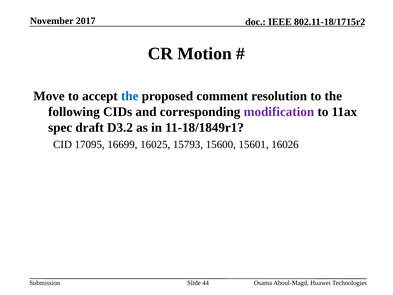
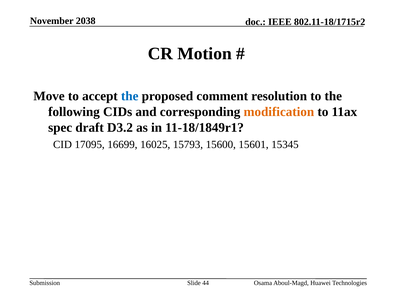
2017: 2017 -> 2038 (86, 21)
modification colour: purple -> orange (279, 112)
16026: 16026 -> 15345 (285, 144)
